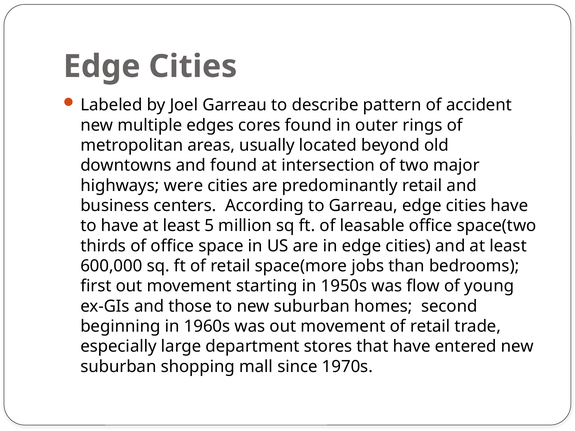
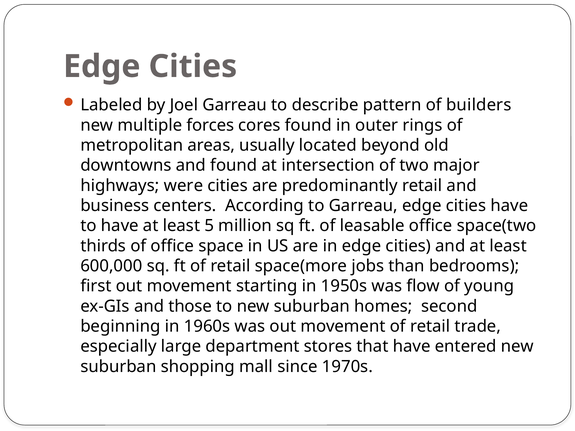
accident: accident -> builders (479, 105)
edges: edges -> forces (210, 125)
